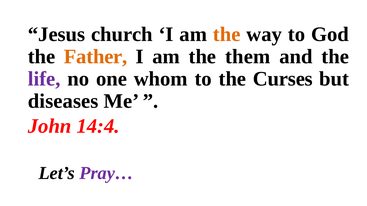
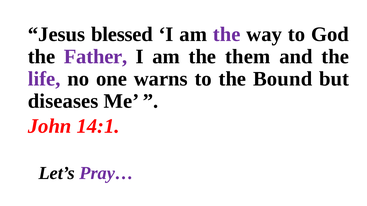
church: church -> blessed (122, 34)
the colour: orange -> purple (227, 34)
Father colour: orange -> purple (96, 57)
whom: whom -> warns (161, 79)
Curses: Curses -> Bound (283, 79)
14:4: 14:4 -> 14:1 (98, 126)
